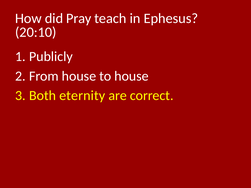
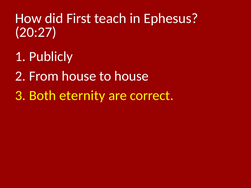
Pray: Pray -> First (79, 19)
20:10: 20:10 -> 20:27 (36, 32)
